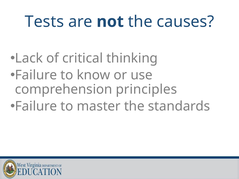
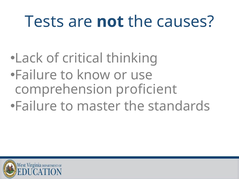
principles: principles -> proficient (146, 89)
